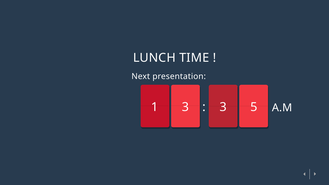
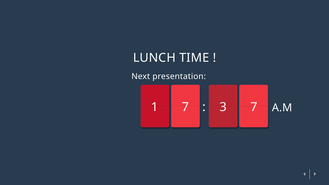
1 3: 3 -> 7 (186, 107)
3 5: 5 -> 7 (254, 107)
